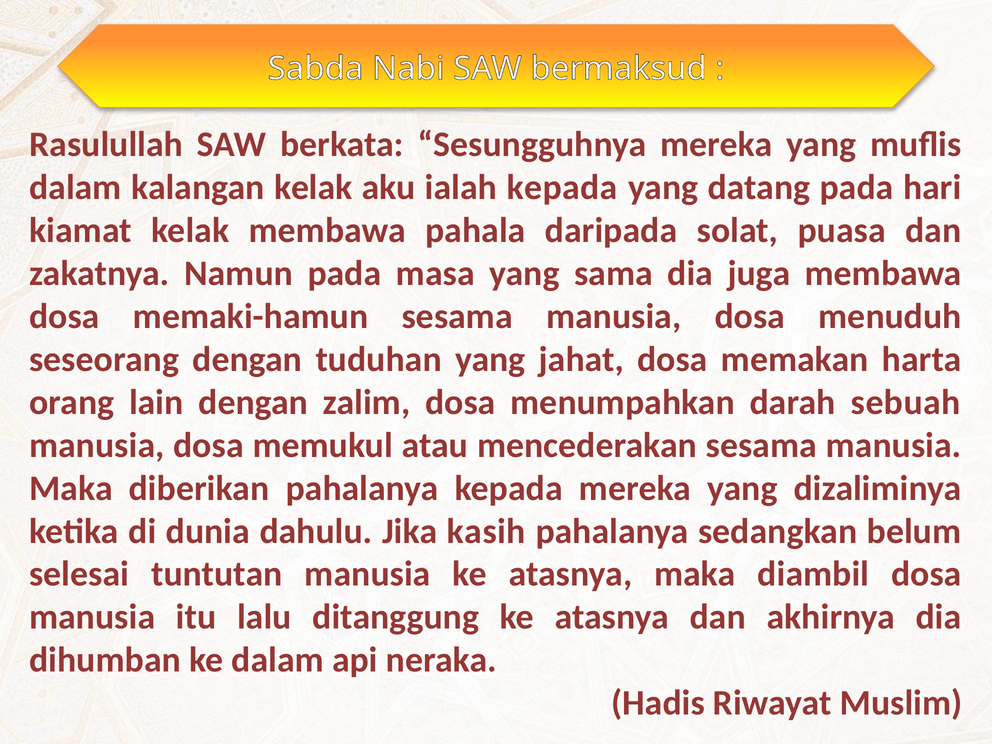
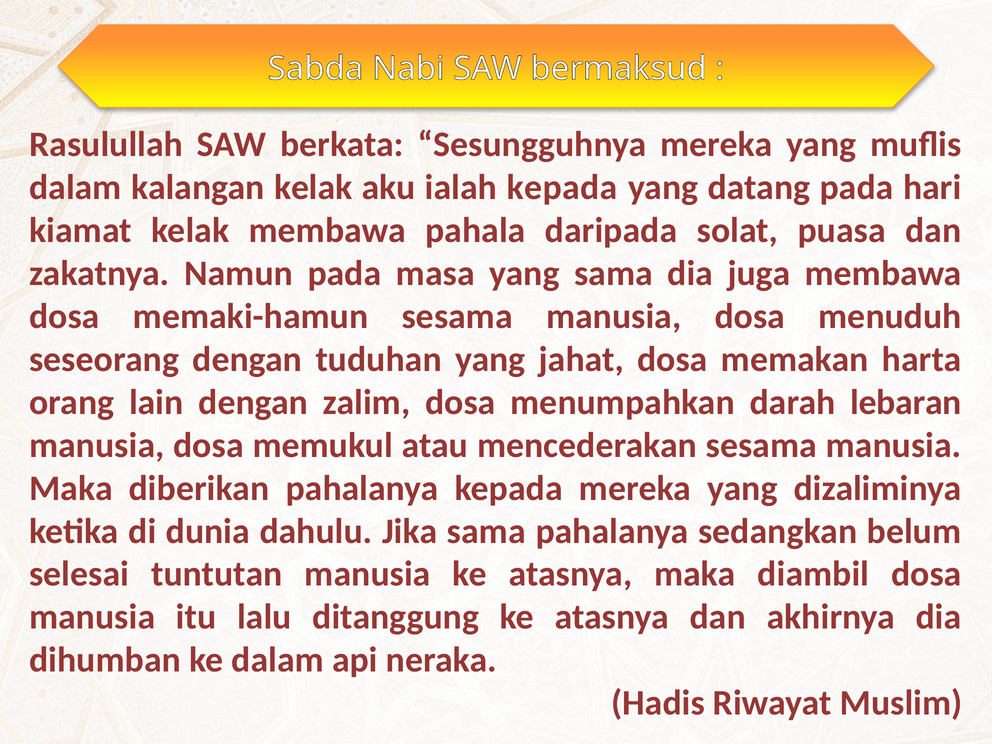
sebuah: sebuah -> lebaran (906, 402)
Jika kasih: kasih -> sama (486, 531)
